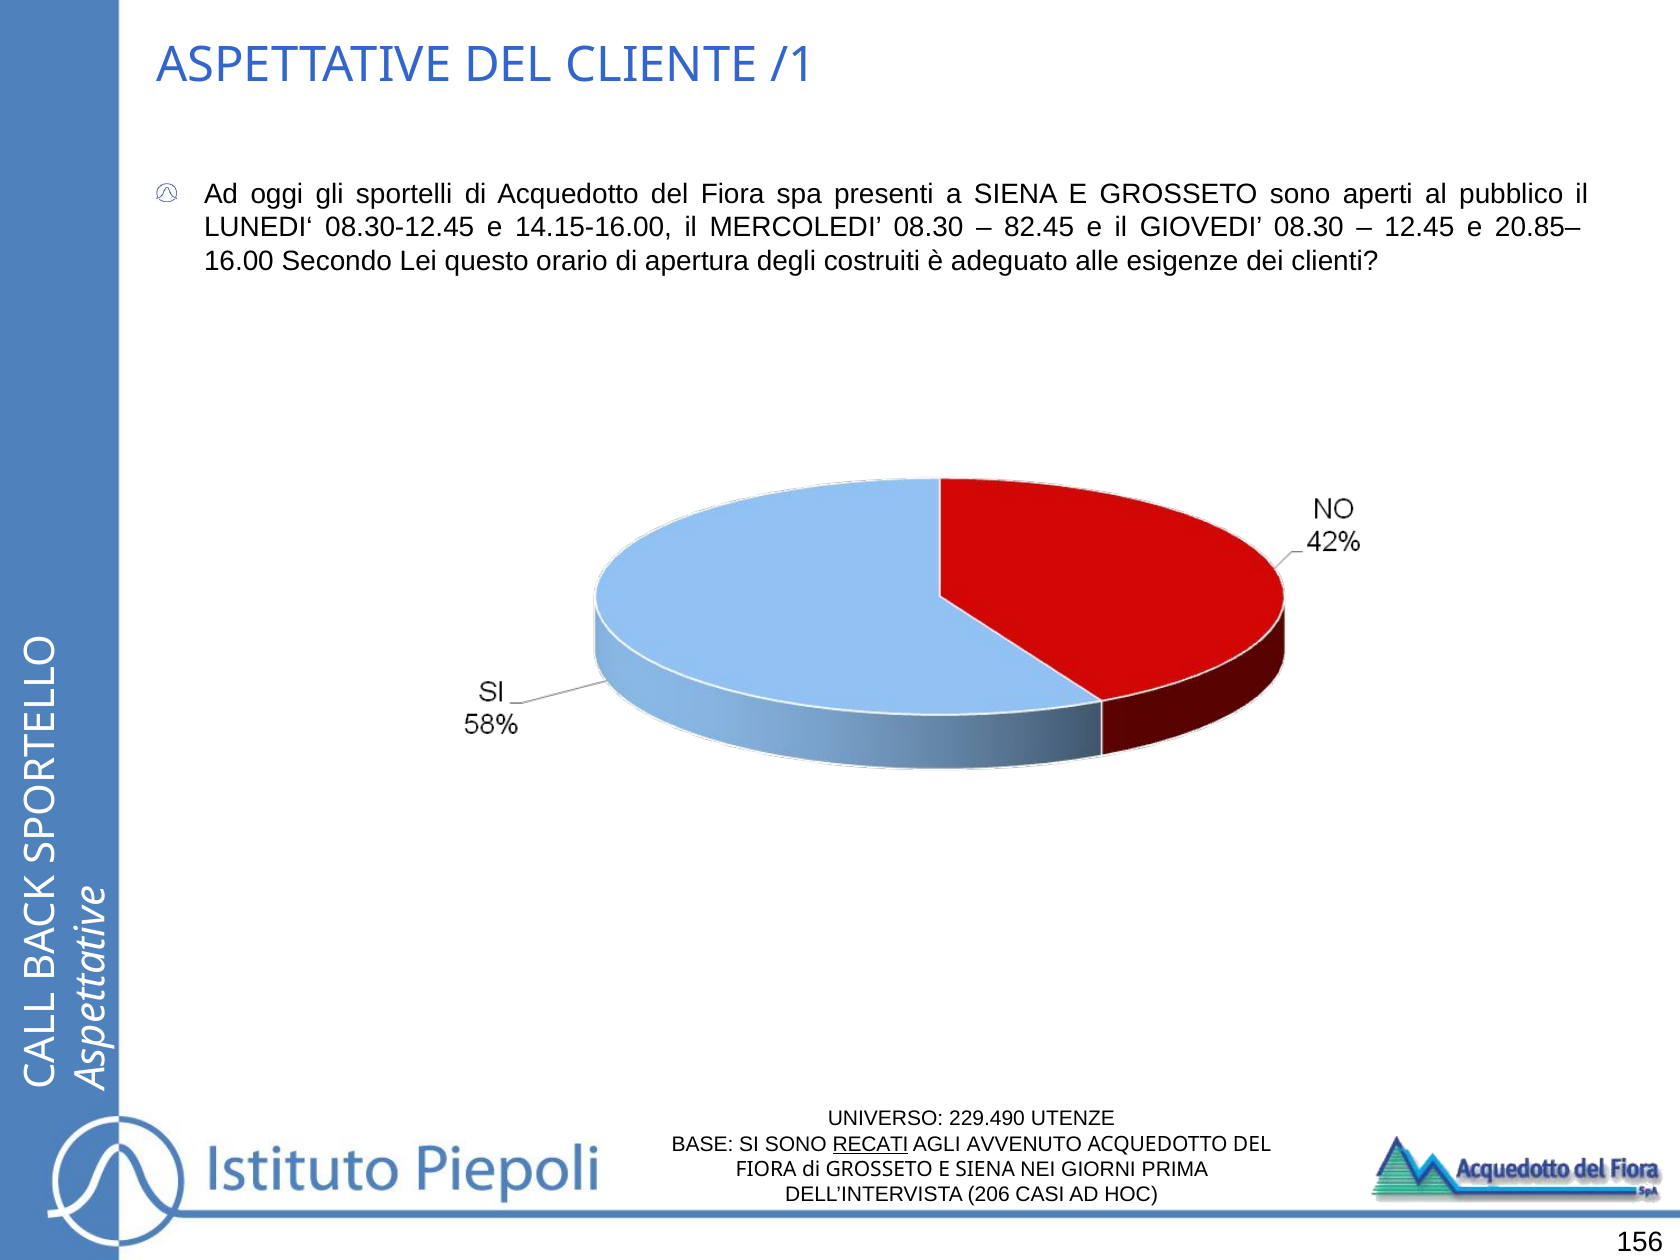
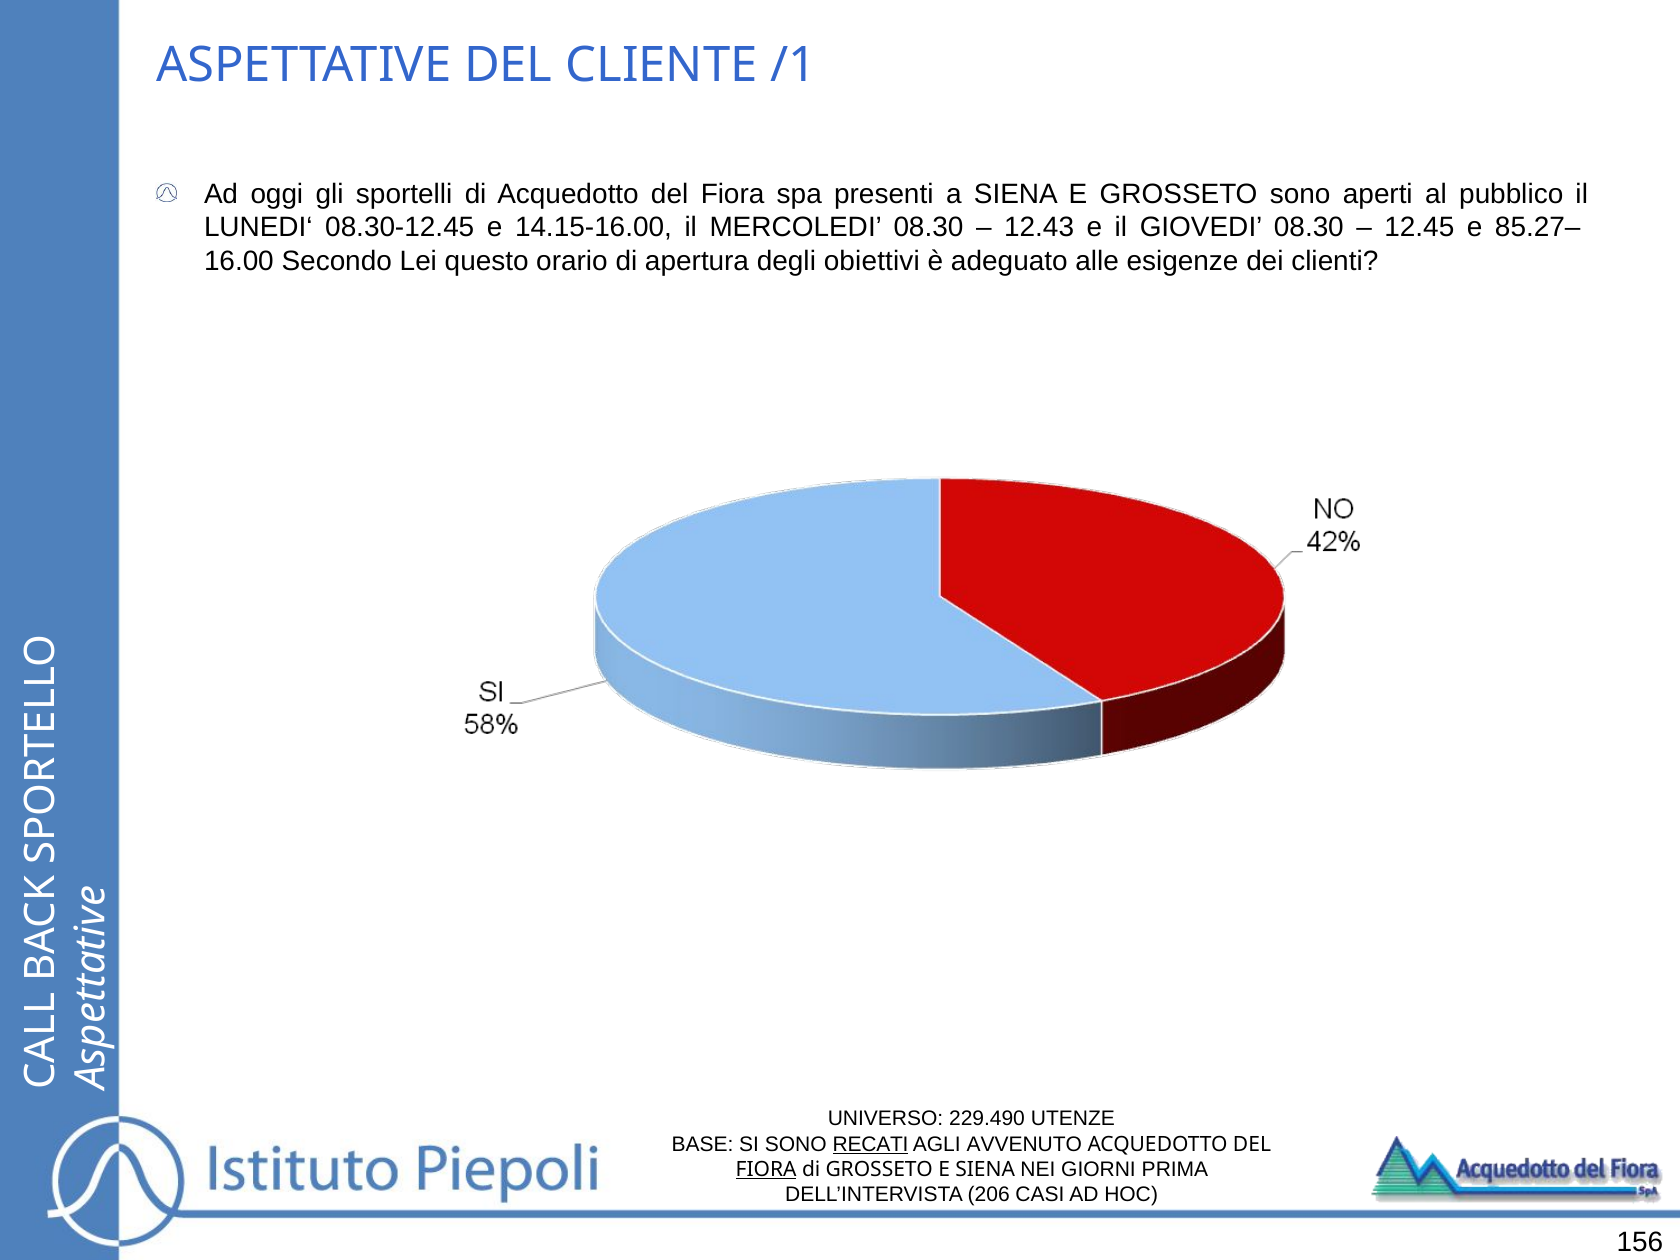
82.45: 82.45 -> 12.43 (1039, 228)
20.85–: 20.85– -> 85.27– (1538, 228)
costruiti: costruiti -> obiettivi (872, 261)
FIORA underline: none -> present (766, 1170)
